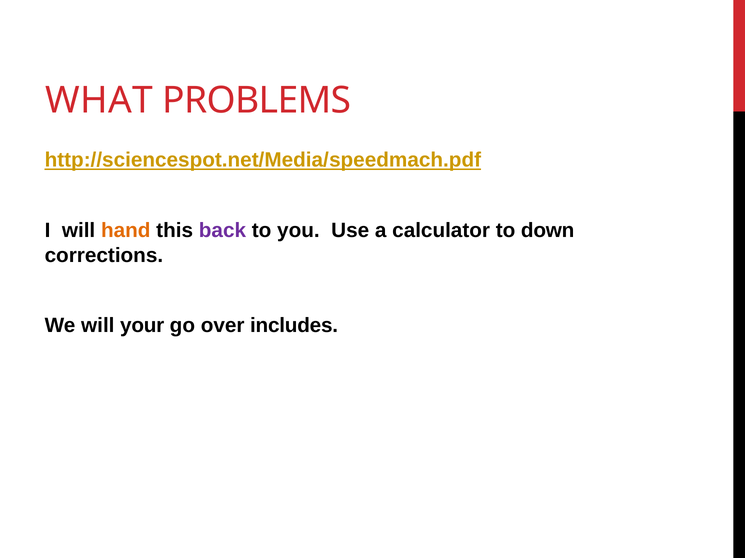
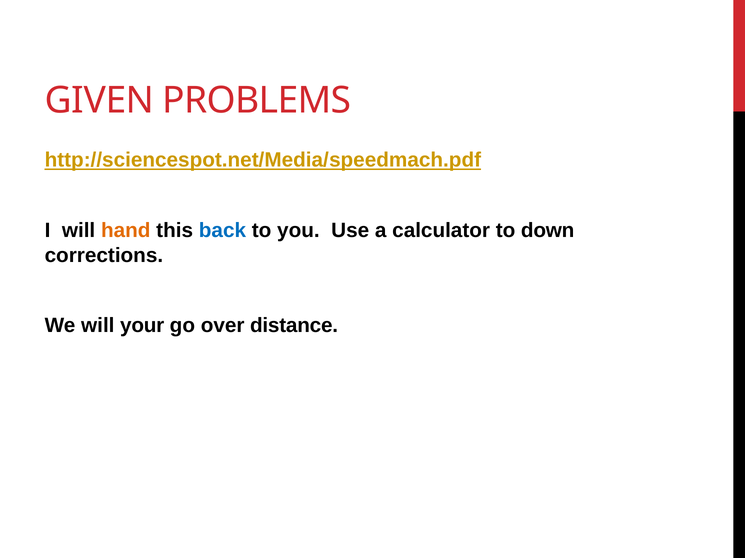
WHAT: WHAT -> GIVEN (99, 101)
back colour: purple -> blue (222, 231)
includes: includes -> distance (294, 326)
